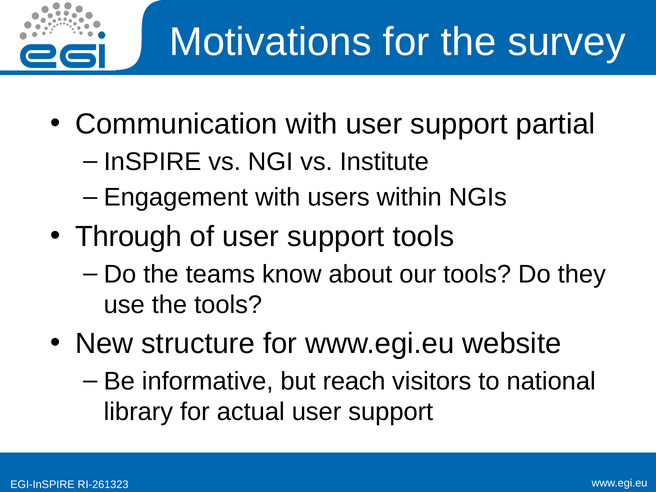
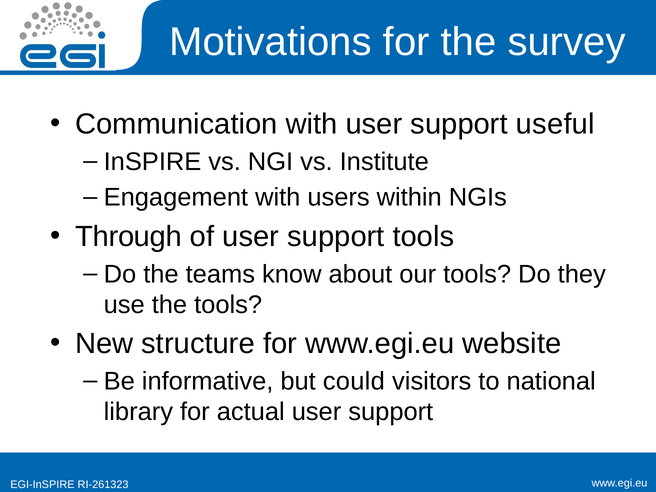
partial: partial -> useful (555, 124)
reach: reach -> could (354, 381)
